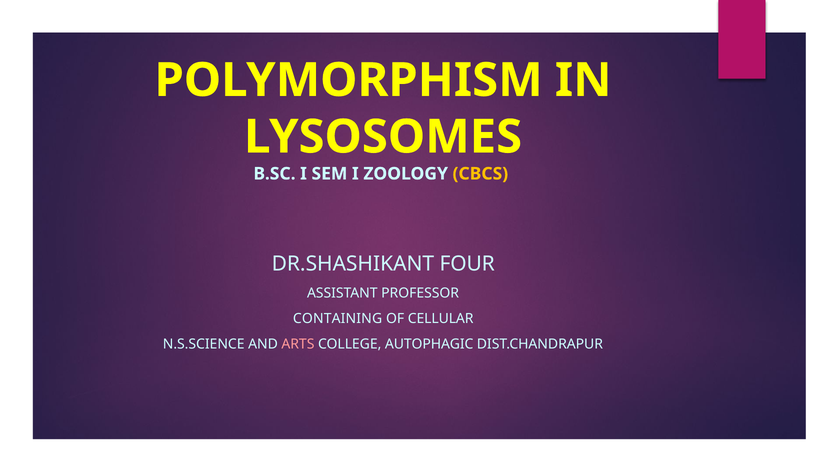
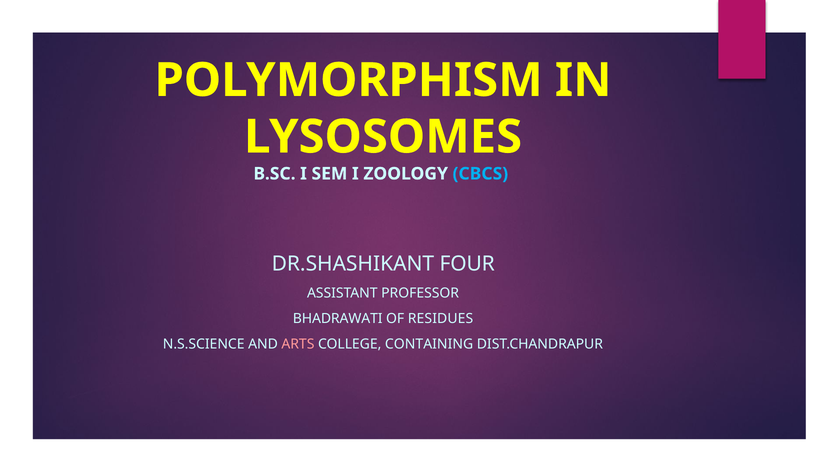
CBCS colour: yellow -> light blue (480, 174)
CONTAINING: CONTAINING -> BHADRAWATI (338, 318)
CELLULAR: CELLULAR -> RESIDUES (441, 318)
AUTOPHAGIC: AUTOPHAGIC -> CONTAINING (429, 344)
